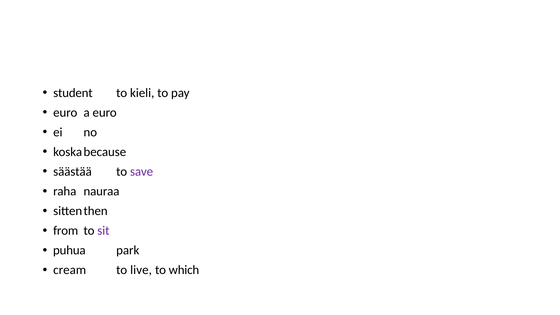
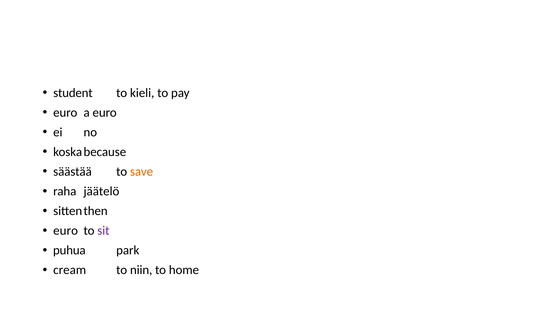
save colour: purple -> orange (142, 172)
nauraa: nauraa -> jäätelö (101, 191)
from: from -> euro (66, 231)
live: live -> niin (141, 270)
which: which -> home (184, 270)
